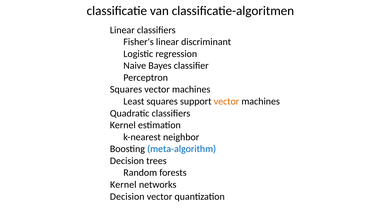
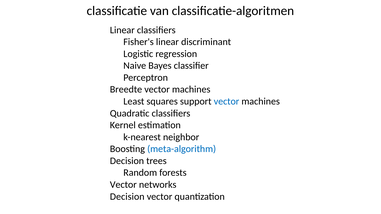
Squares: Squares -> Breedte (126, 90)
vector colour: orange -> blue (227, 102)
Kernel: Kernel -> Vector (123, 185)
